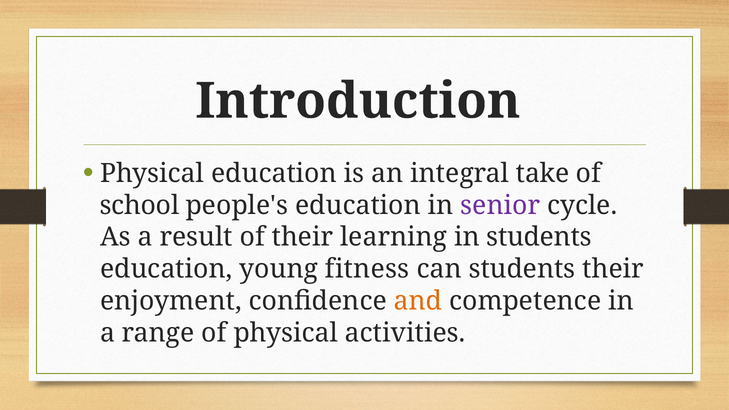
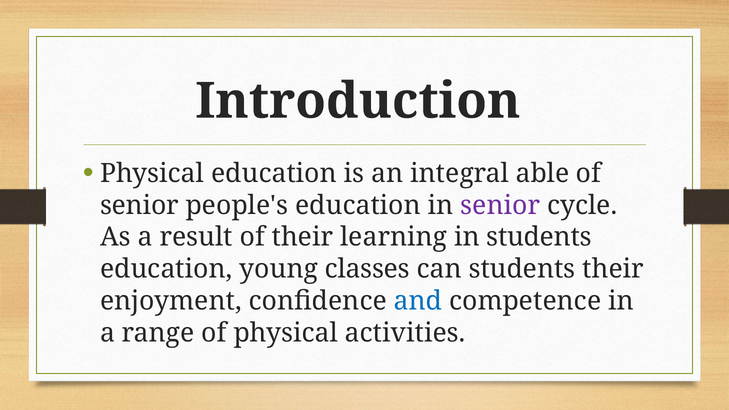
take: take -> able (543, 173)
school: school -> senior (139, 205)
fitness: fitness -> classes (367, 269)
and colour: orange -> blue (418, 301)
